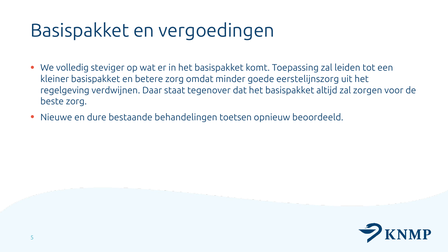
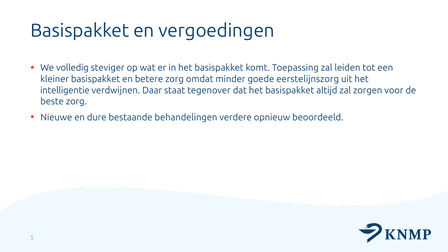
regelgeving: regelgeving -> intelligentie (65, 90)
toetsen: toetsen -> verdere (236, 117)
